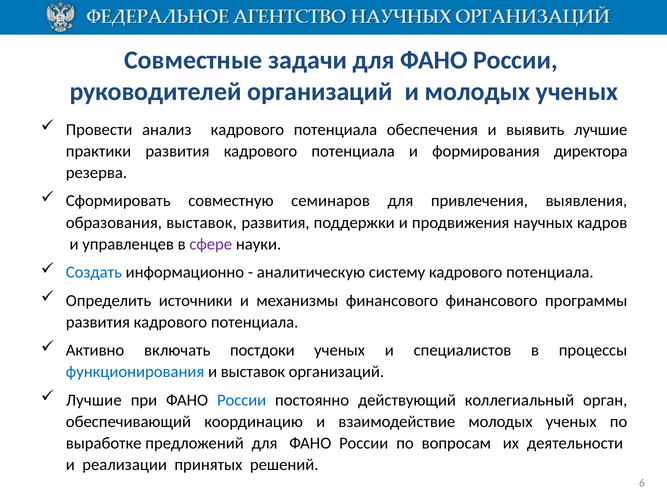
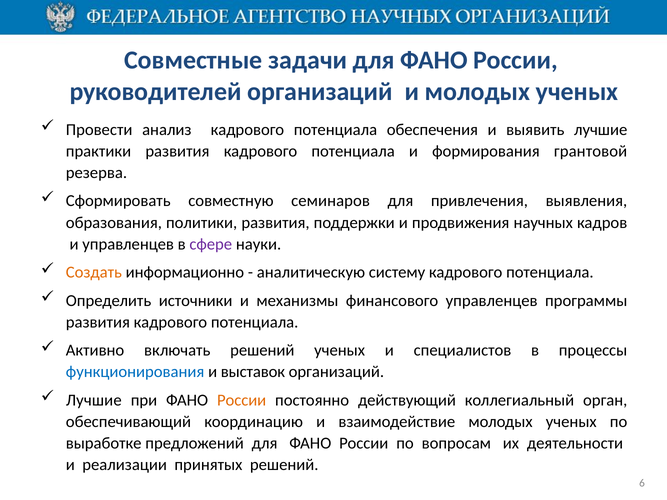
директора: директора -> грантовой (591, 151)
образования выставок: выставок -> политики (202, 223)
Создать colour: blue -> orange (94, 272)
финансового финансового: финансового -> управленцев (492, 301)
включать постдоки: постдоки -> решений (262, 351)
России colour: blue -> orange (242, 400)
